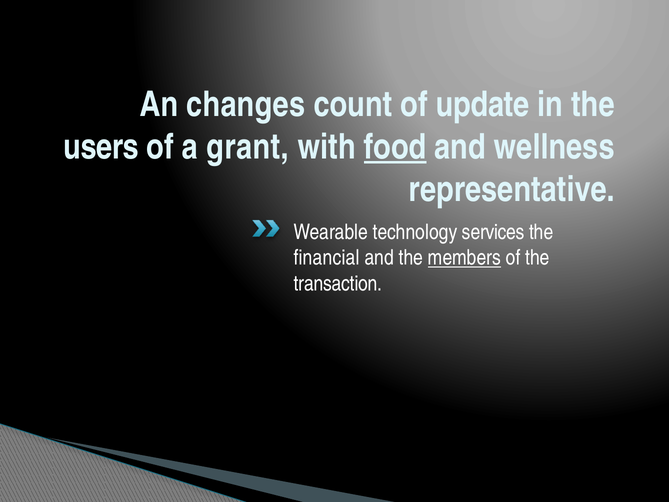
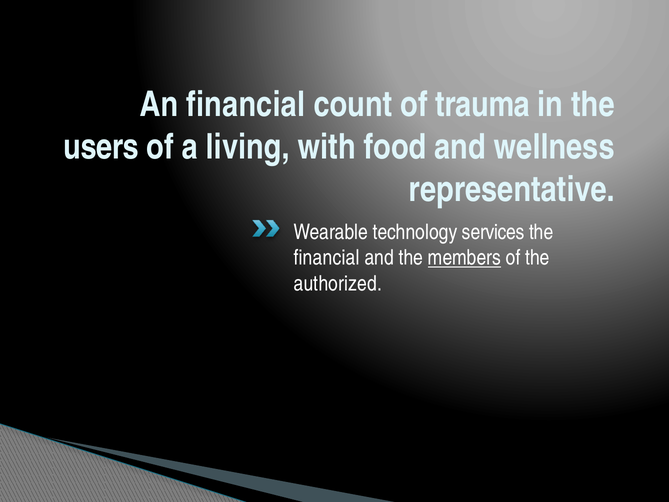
An changes: changes -> financial (246, 105)
update: update -> trauma (483, 105)
grant: grant -> living (248, 147)
food underline: present -> none (395, 147)
transaction: transaction -> authorized (338, 283)
